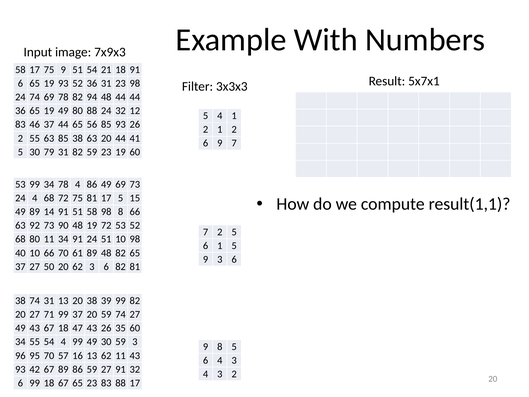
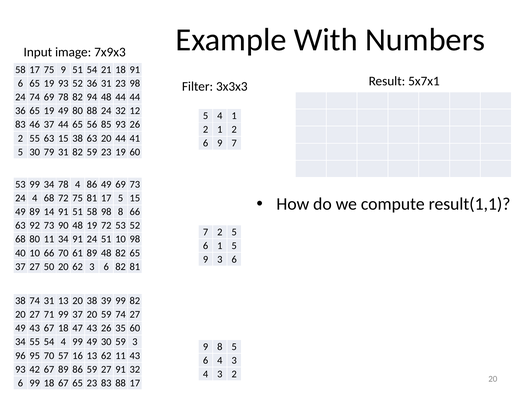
63 85: 85 -> 15 (63, 138)
